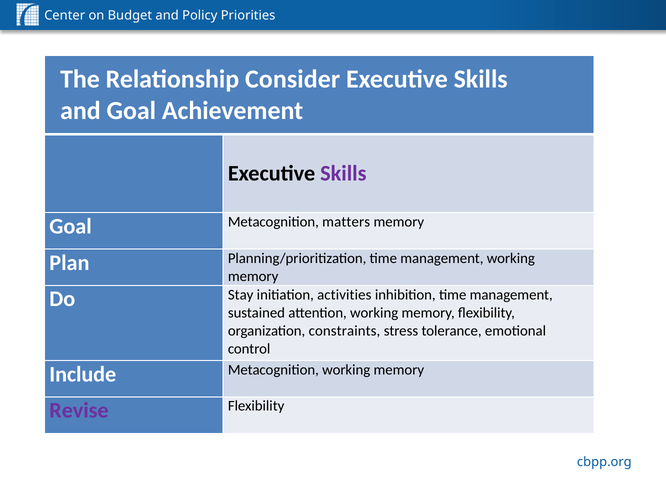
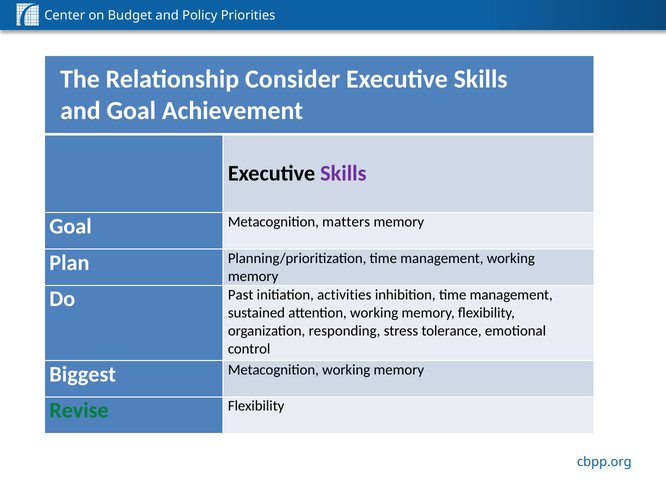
Stay: Stay -> Past (241, 294)
constraints: constraints -> responding (345, 331)
Include: Include -> Biggest (83, 374)
Revise colour: purple -> green (79, 410)
